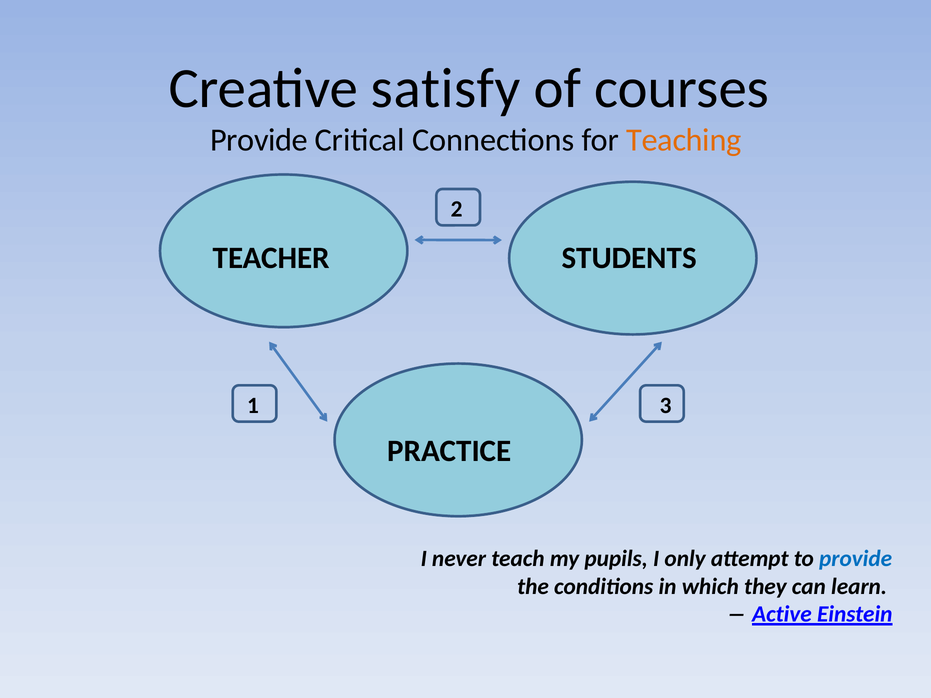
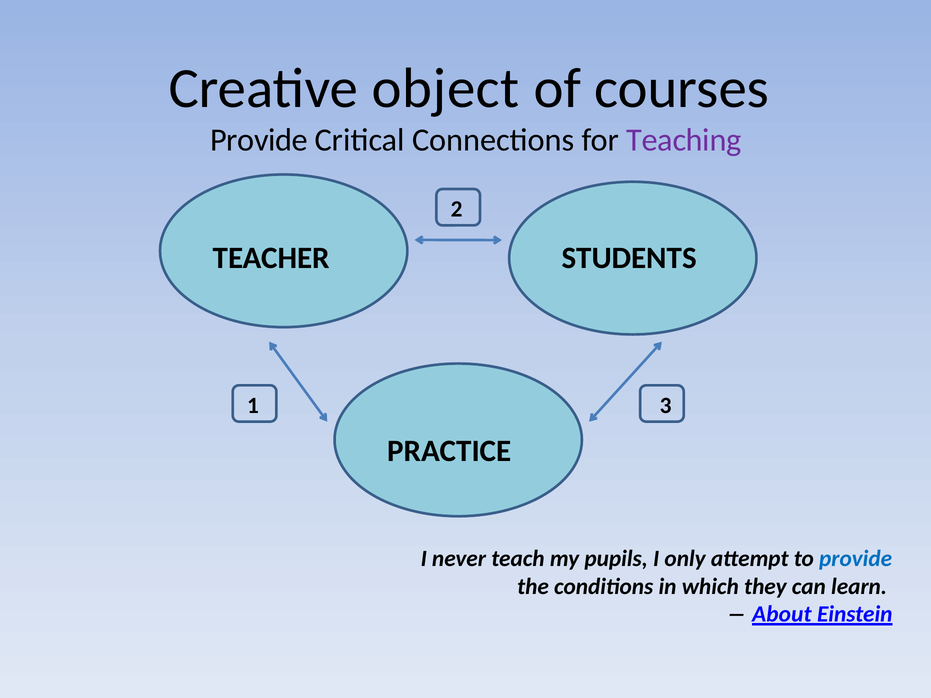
satisfy: satisfy -> object (446, 89)
Teaching colour: orange -> purple (684, 140)
Active: Active -> About (782, 614)
